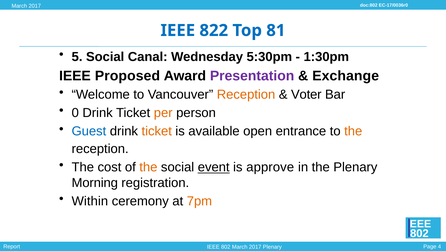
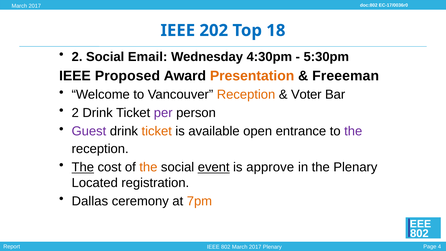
822: 822 -> 202 (214, 30)
81: 81 -> 18 (276, 30)
5: 5 -> 2 (77, 57)
Canal: Canal -> Email (148, 57)
5:30pm: 5:30pm -> 4:30pm (269, 57)
1:30pm: 1:30pm -> 5:30pm (326, 57)
Presentation colour: purple -> orange (252, 76)
Exchange: Exchange -> Freeeman (346, 76)
0: 0 -> 2 (75, 113)
per colour: orange -> purple (163, 113)
Guest colour: blue -> purple (89, 131)
the colour: orange -> purple (353, 131)
The underline: none -> present (83, 167)
Morning: Morning -> Located (95, 183)
Within: Within -> Dallas (90, 201)
